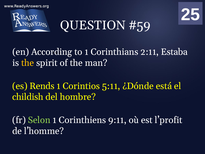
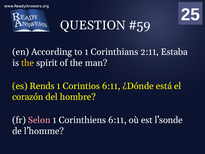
Corintios 5:11: 5:11 -> 6:11 (111, 86)
childish: childish -> corazón (28, 97)
Selon colour: light green -> pink (39, 120)
Corinthiens 9:11: 9:11 -> 6:11 (117, 120)
l’profit: l’profit -> l’sonde (169, 120)
